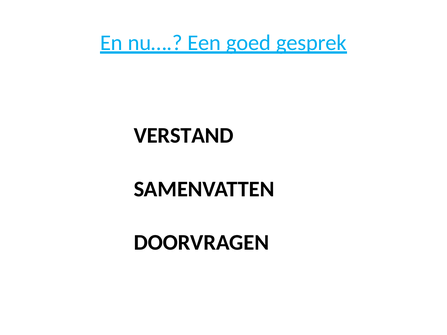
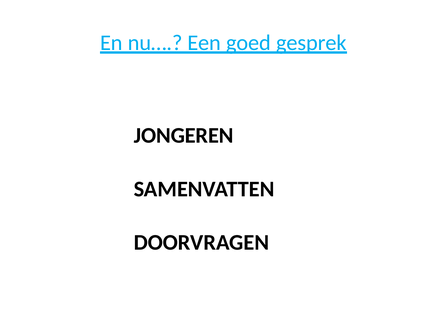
VERSTAND: VERSTAND -> JONGEREN (184, 136)
